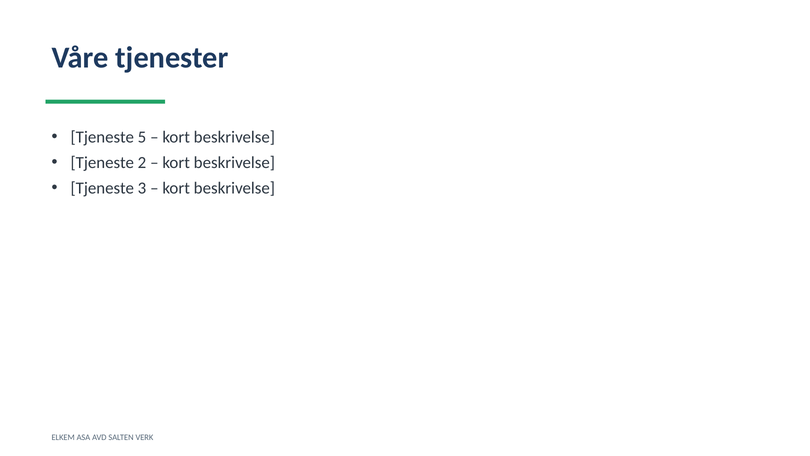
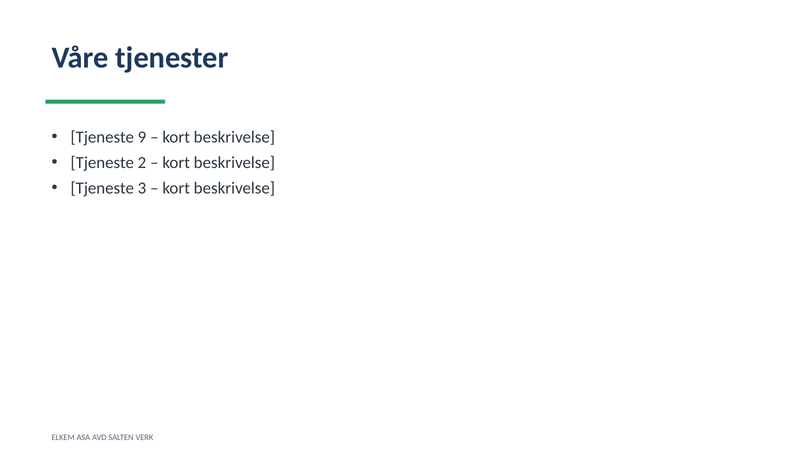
5: 5 -> 9 (142, 137)
